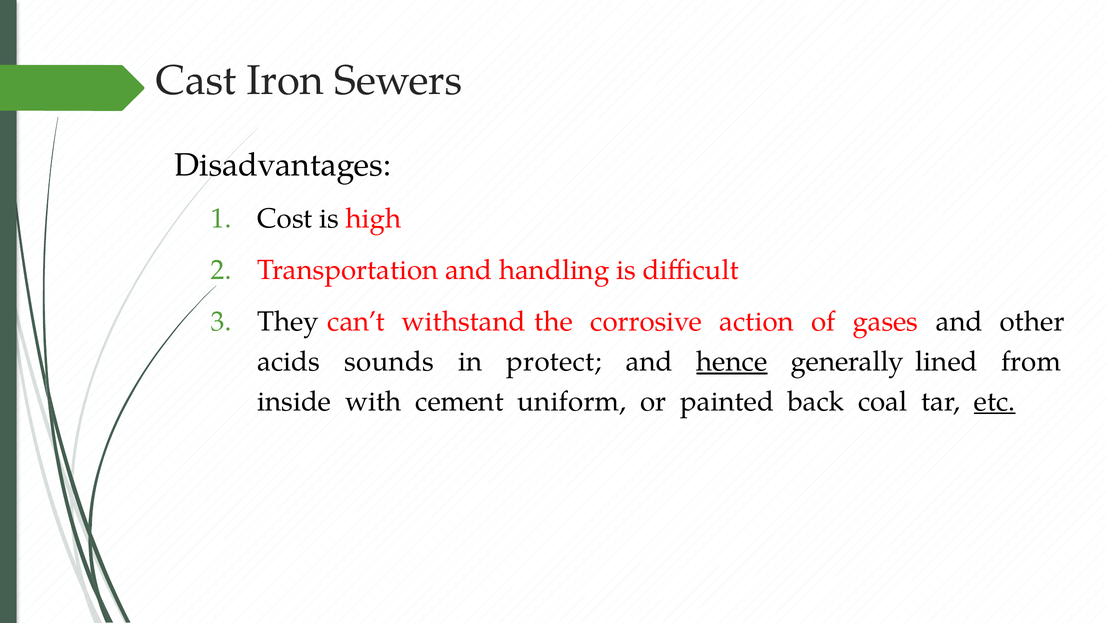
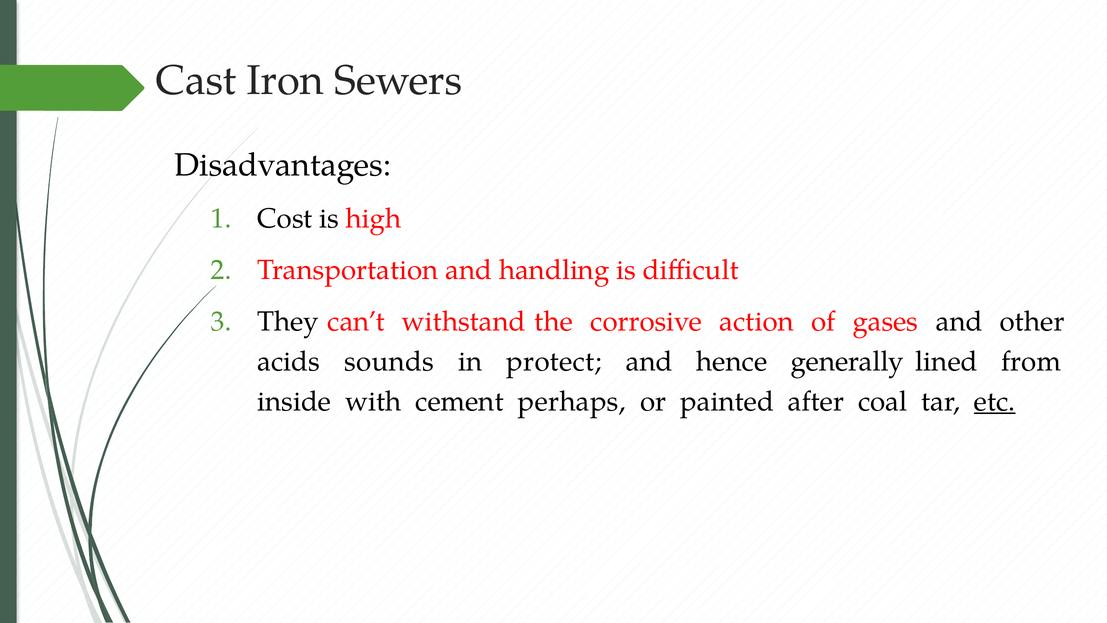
hence underline: present -> none (732, 361)
uniform: uniform -> perhaps (572, 401)
back: back -> after (816, 401)
